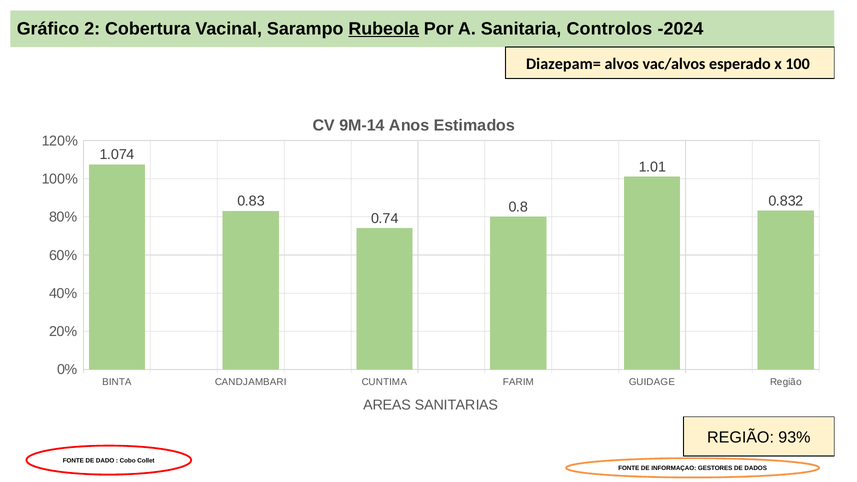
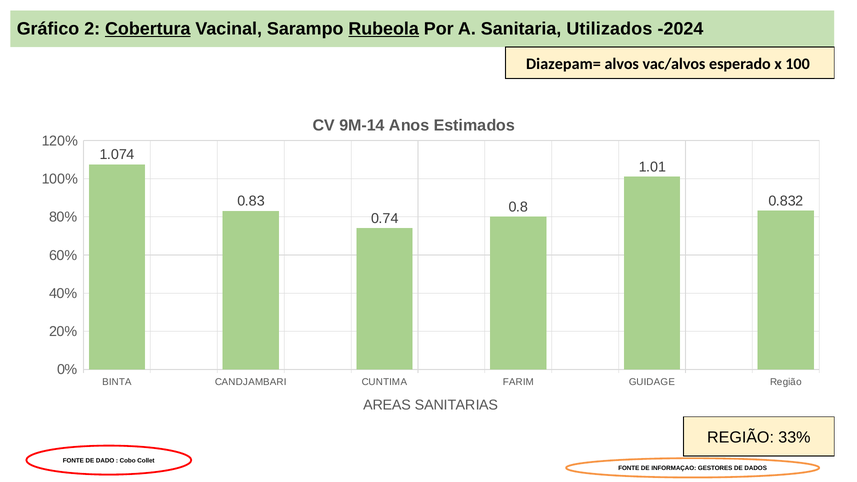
Cobertura underline: none -> present (148, 29)
Controlos: Controlos -> Utilizados (609, 29)
93%: 93% -> 33% (794, 438)
